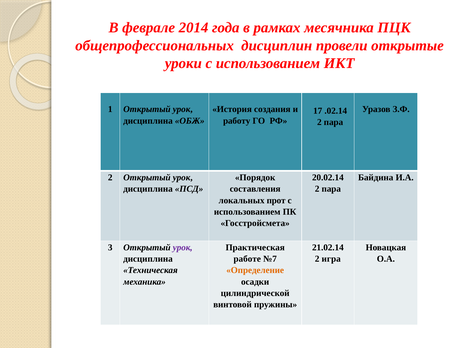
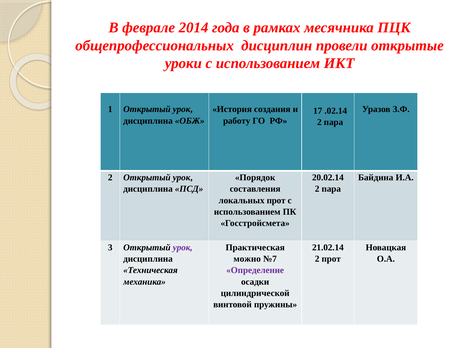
работе: работе -> можно (247, 259)
2 игра: игра -> прот (331, 259)
Определение colour: orange -> purple (255, 270)
